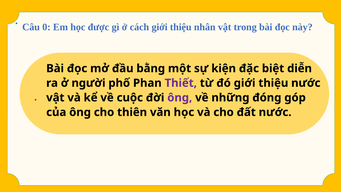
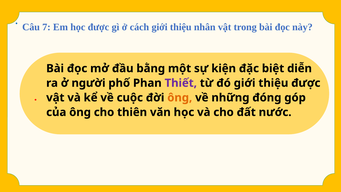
0: 0 -> 7 (46, 27)
thiệu nước: nước -> được (306, 83)
ông colour: purple -> orange (180, 98)
